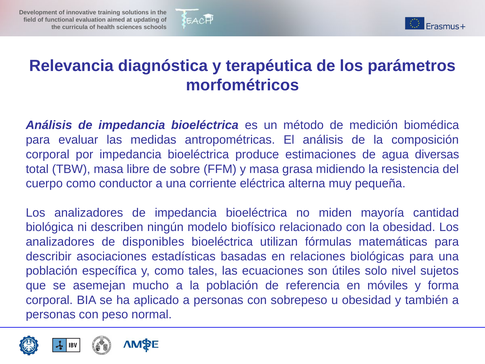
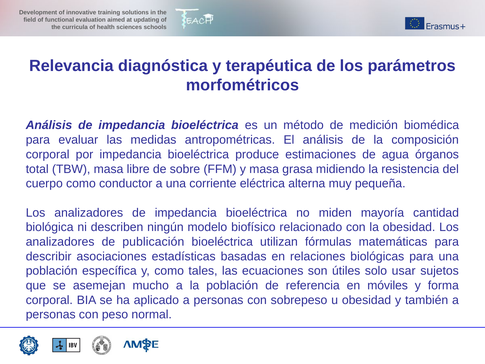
diversas: diversas -> órganos (437, 154)
disponibles: disponibles -> publicación (153, 242)
nivel: nivel -> usar (404, 271)
